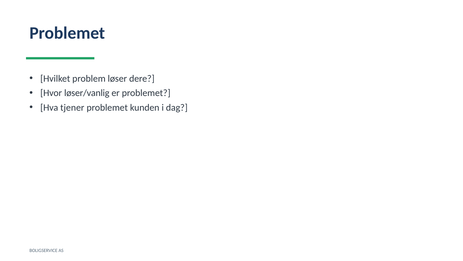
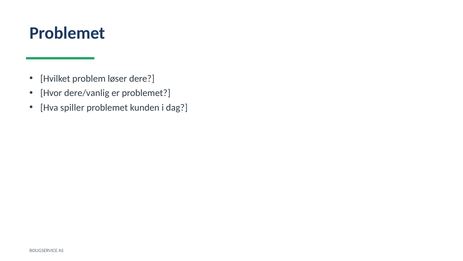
løser/vanlig: løser/vanlig -> dere/vanlig (87, 93)
tjener: tjener -> spiller (72, 107)
